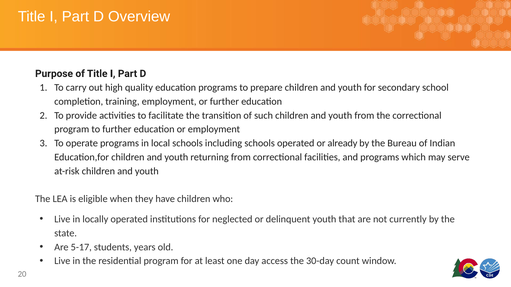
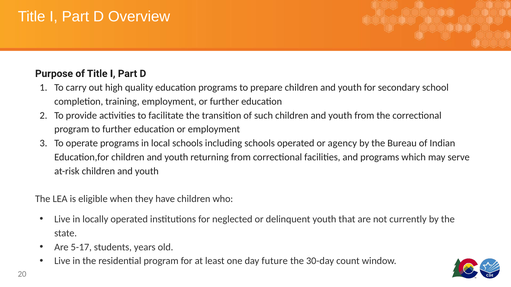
already: already -> agency (342, 143)
access: access -> future (275, 261)
